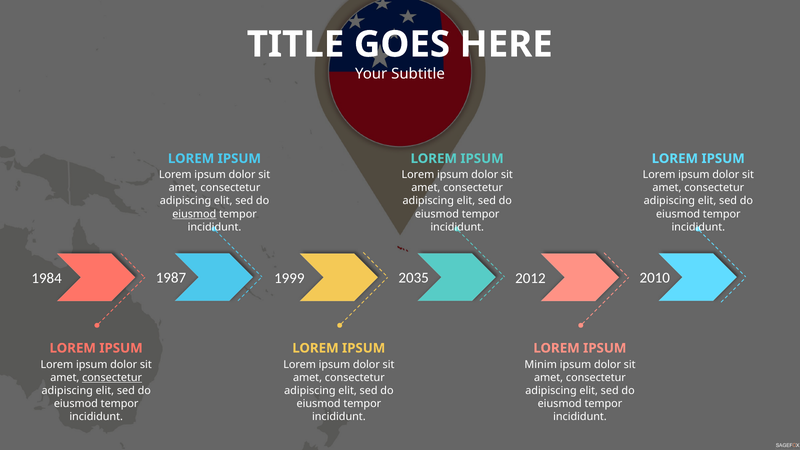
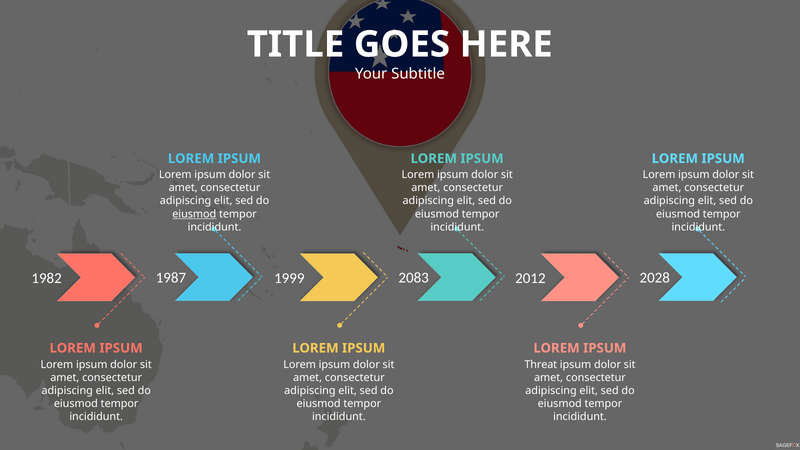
1984: 1984 -> 1982 (47, 278)
2035: 2035 -> 2083 (414, 278)
2010: 2010 -> 2028 (655, 278)
Minim: Minim -> Threat (541, 364)
consectetur underline: present -> none (112, 377)
